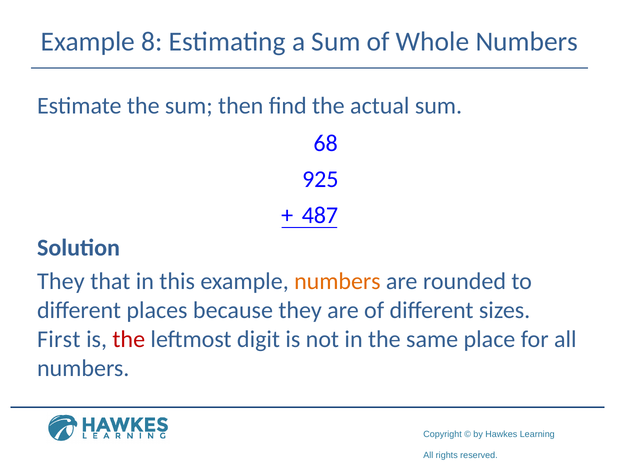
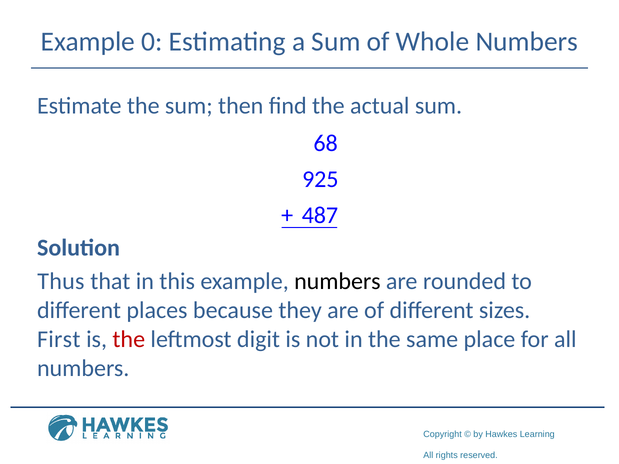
8: 8 -> 0 (152, 42)
They: They -> Thus (61, 282)
numbers colour: orange -> black (337, 282)
